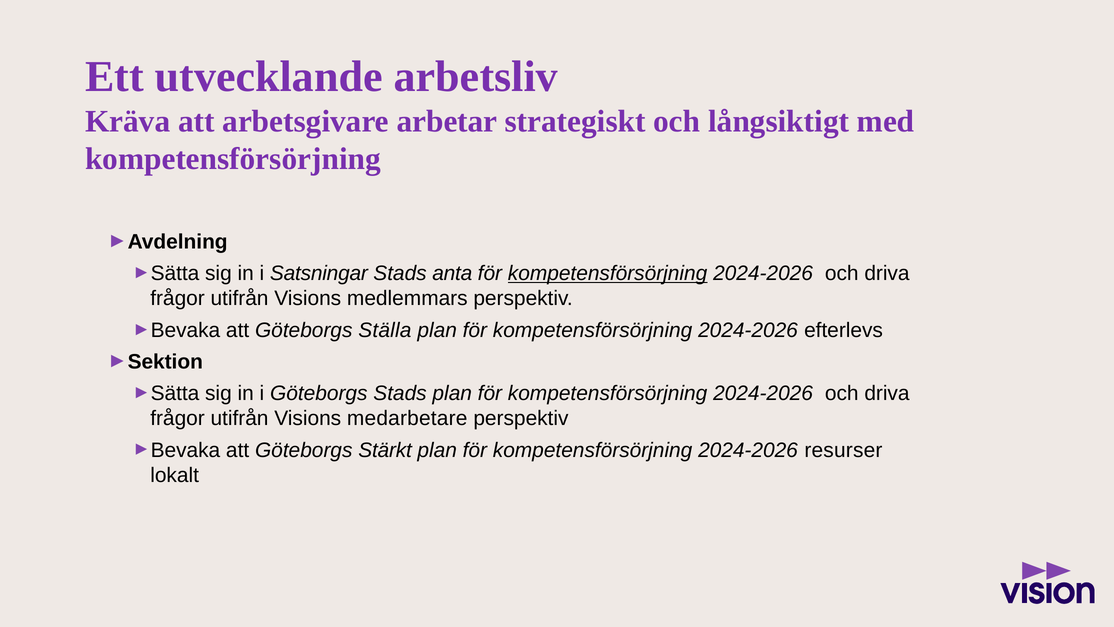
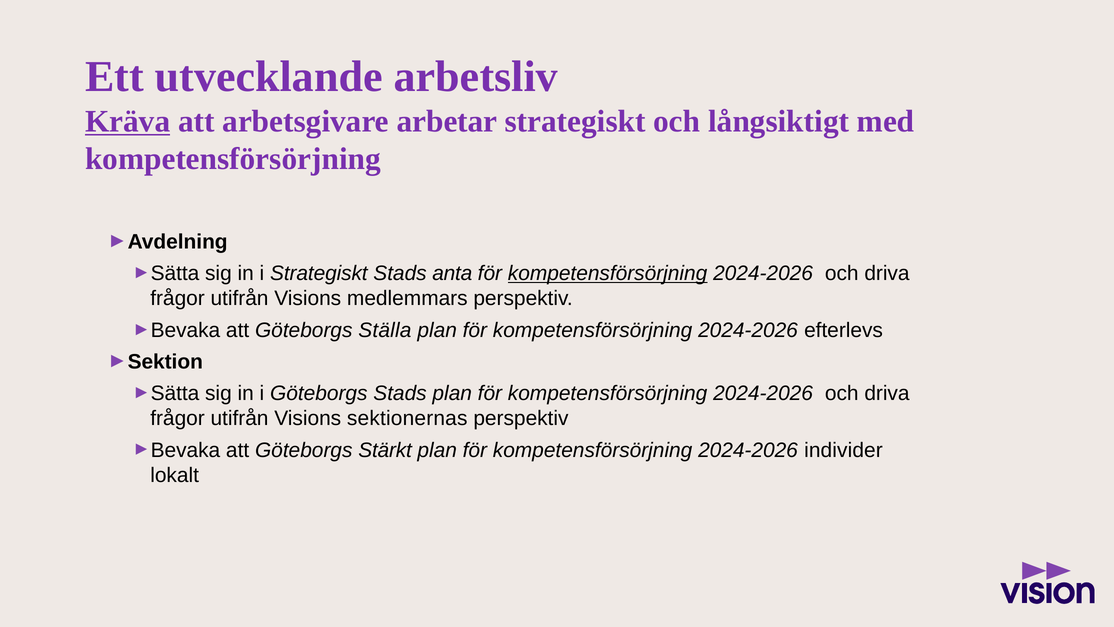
Kräva underline: none -> present (128, 121)
i Satsningar: Satsningar -> Strategiskt (319, 273)
medarbetare: medarbetare -> sektionernas (407, 418)
resurser: resurser -> individer (843, 450)
